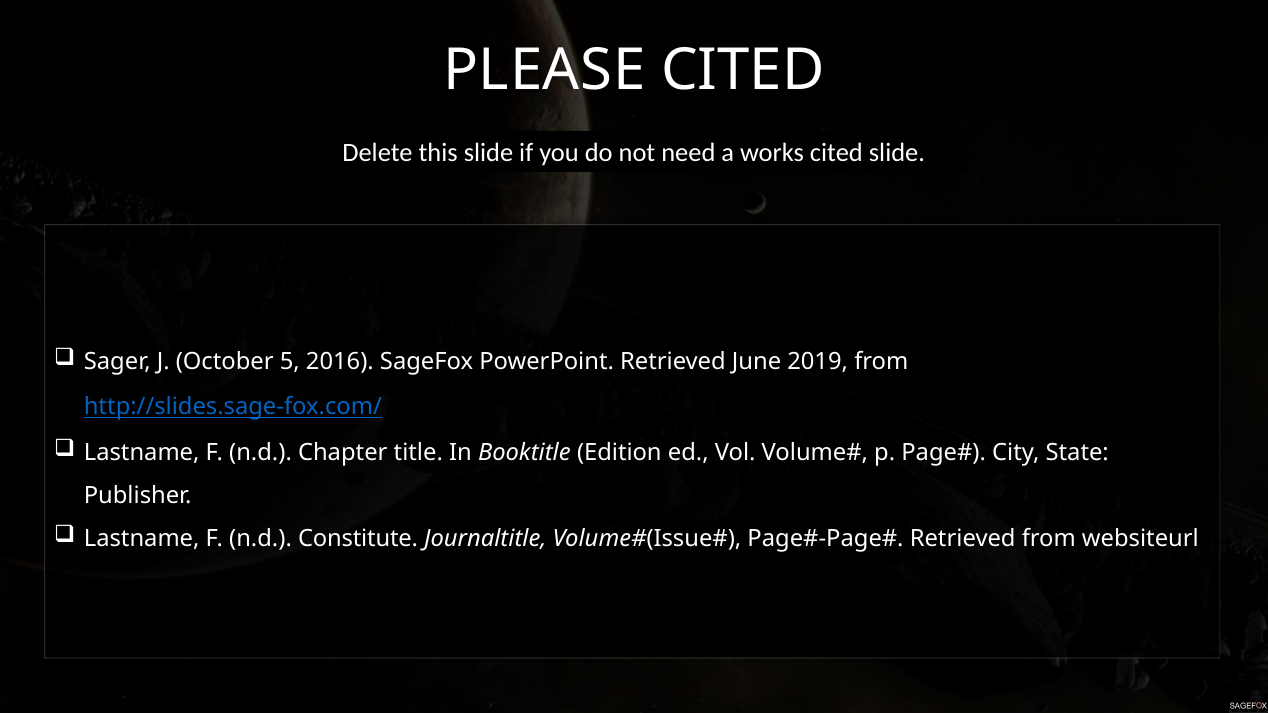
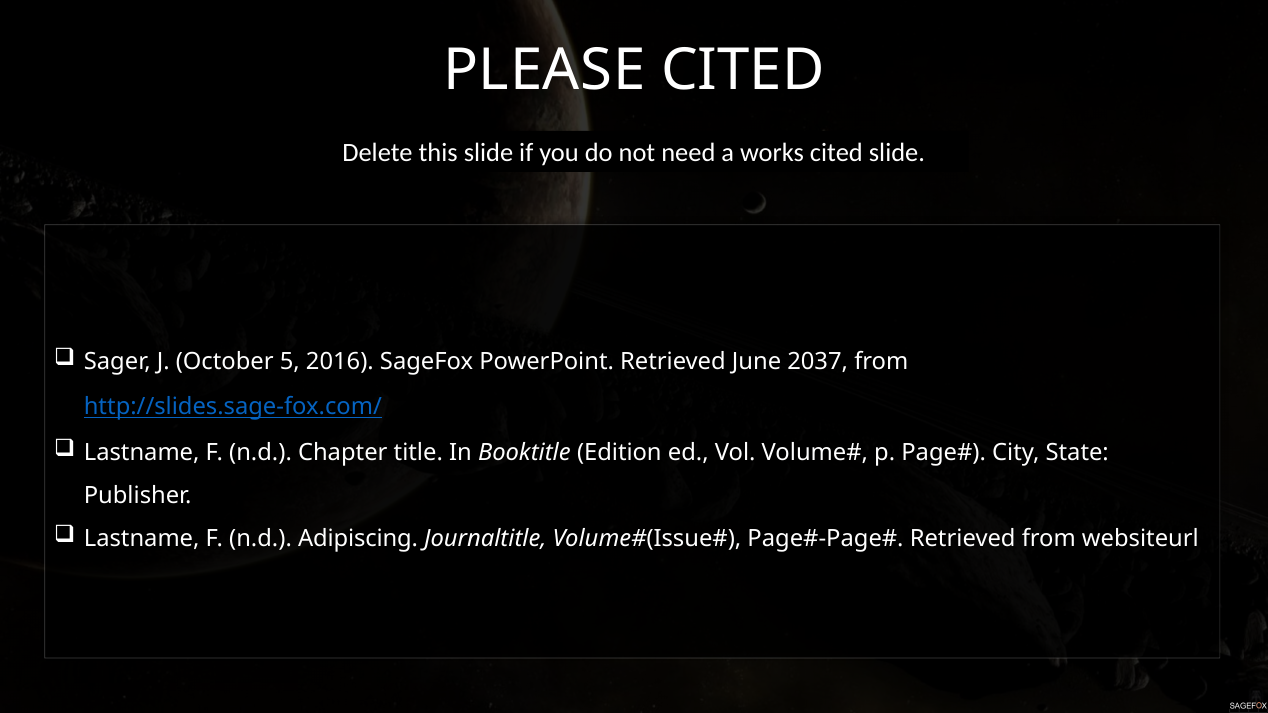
2019: 2019 -> 2037 (818, 362)
Constitute: Constitute -> Adipiscing (358, 539)
